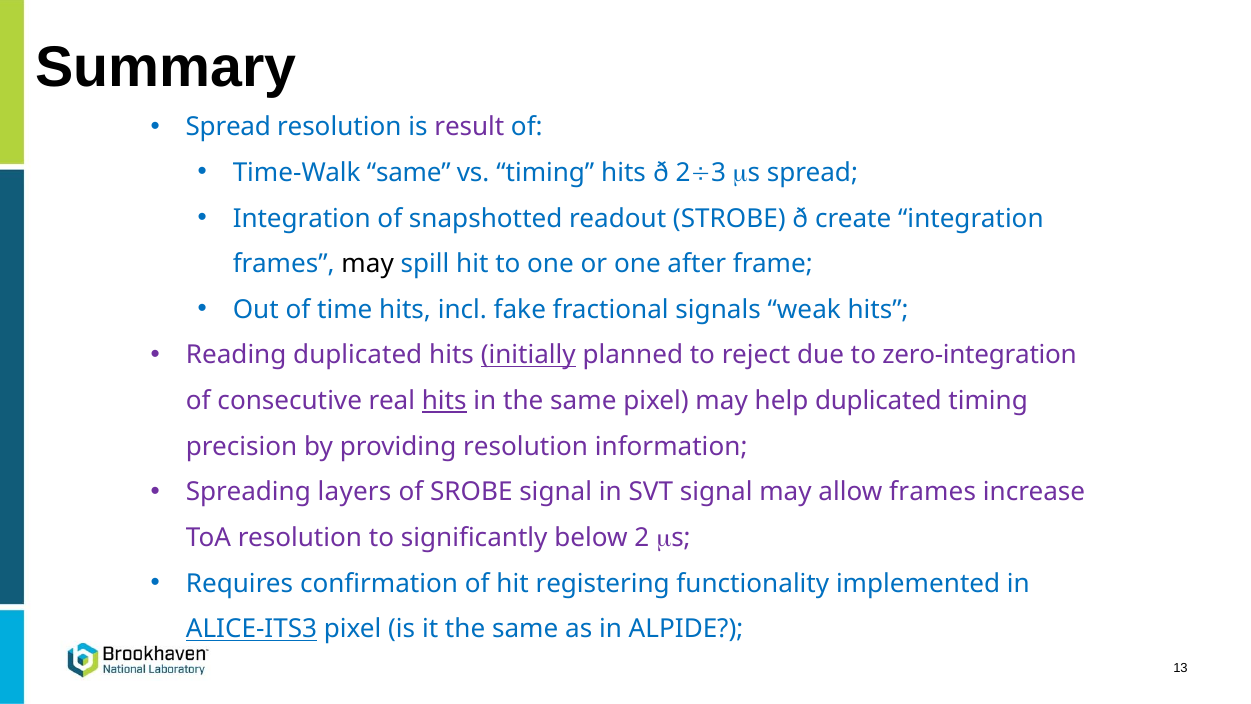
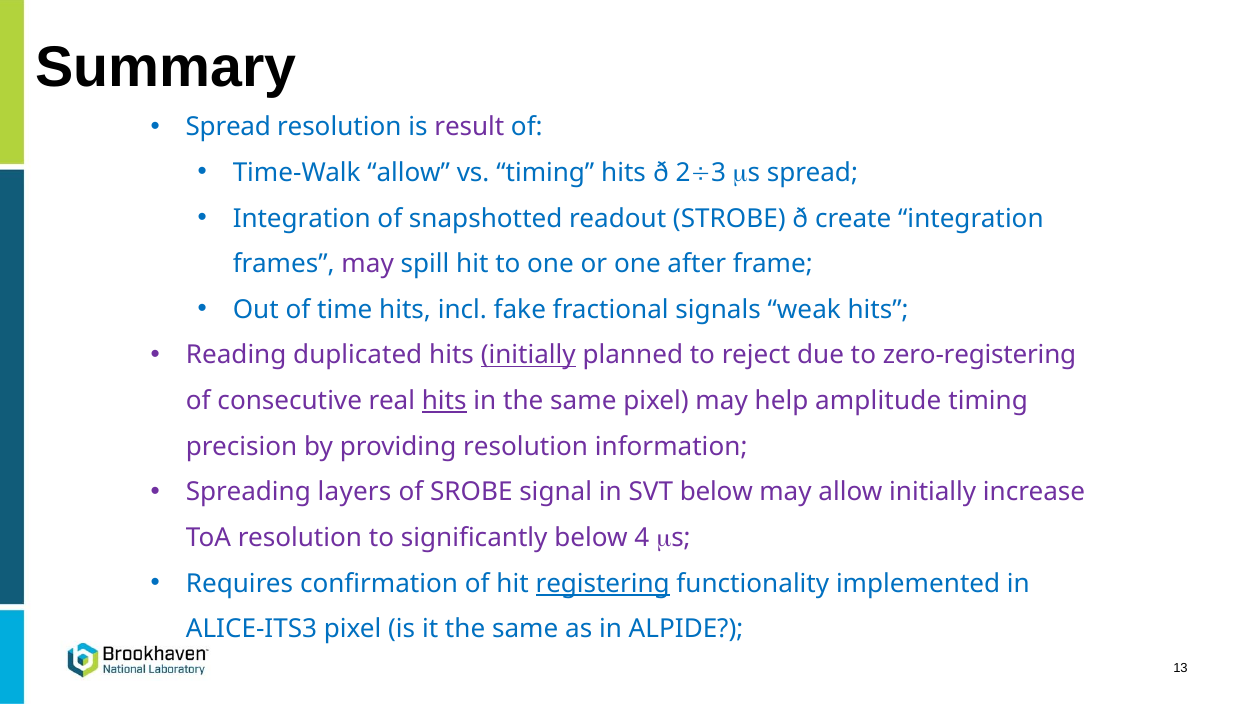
Time-Walk same: same -> allow (409, 173)
may colour: black -> purple (368, 264)
zero-integration: zero-integration -> zero-registering (980, 355)
help duplicated: duplicated -> amplitude (878, 401)
SVT signal: signal -> below (716, 492)
allow frames: frames -> initially (933, 492)
2: 2 -> 4 (642, 538)
registering underline: none -> present (603, 583)
ALICE-ITS3 underline: present -> none (251, 629)
